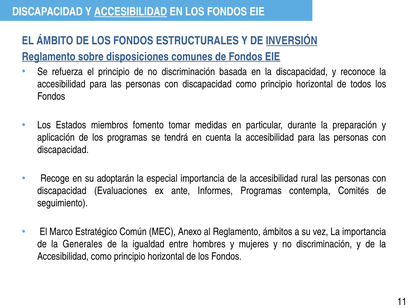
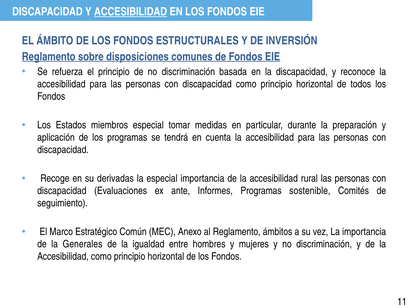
INVERSIÓN underline: present -> none (292, 41)
miembros fomento: fomento -> especial (148, 125)
adoptarán: adoptarán -> derivadas (115, 179)
contempla: contempla -> sostenible (310, 191)
